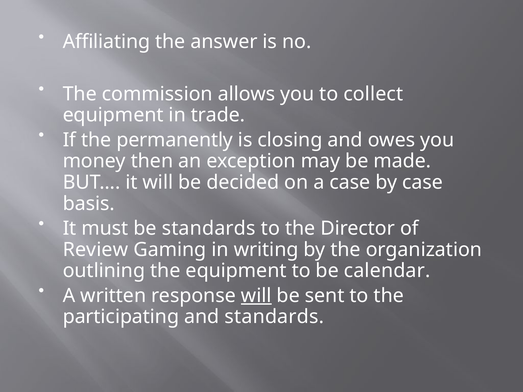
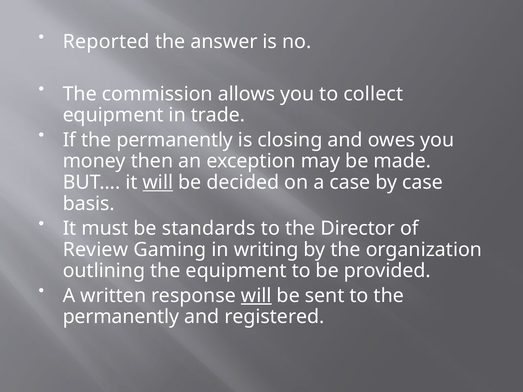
Affiliating: Affiliating -> Reported (106, 42)
will underline: none -> present (158, 182)
calendar: calendar -> provided (387, 271)
participating: participating -> permanently (121, 317)
and standards: standards -> registered (274, 317)
